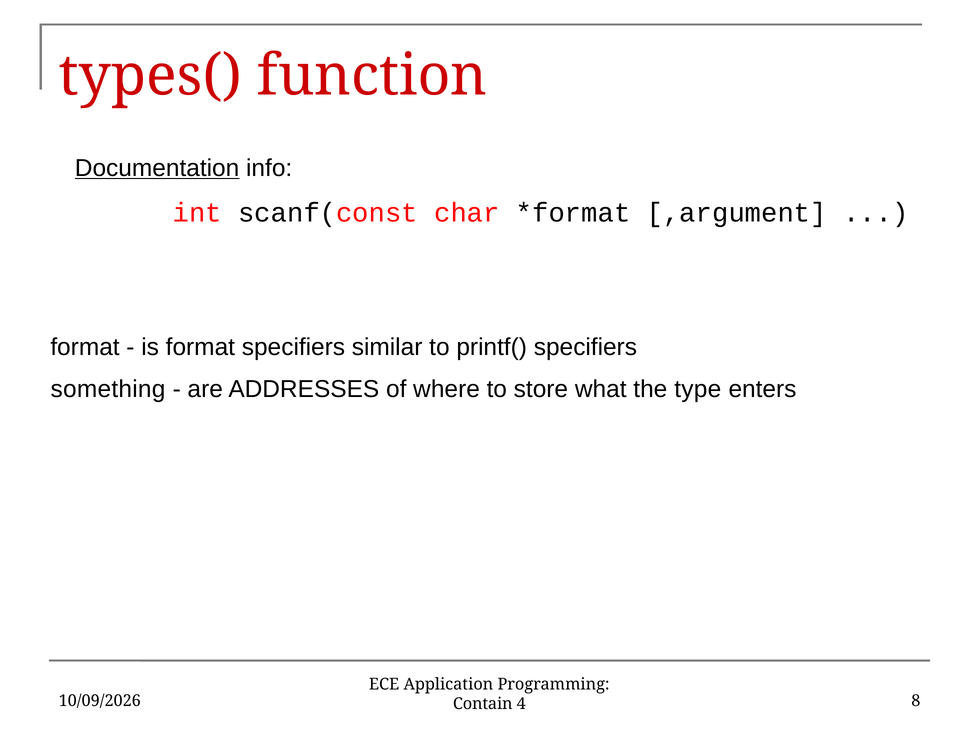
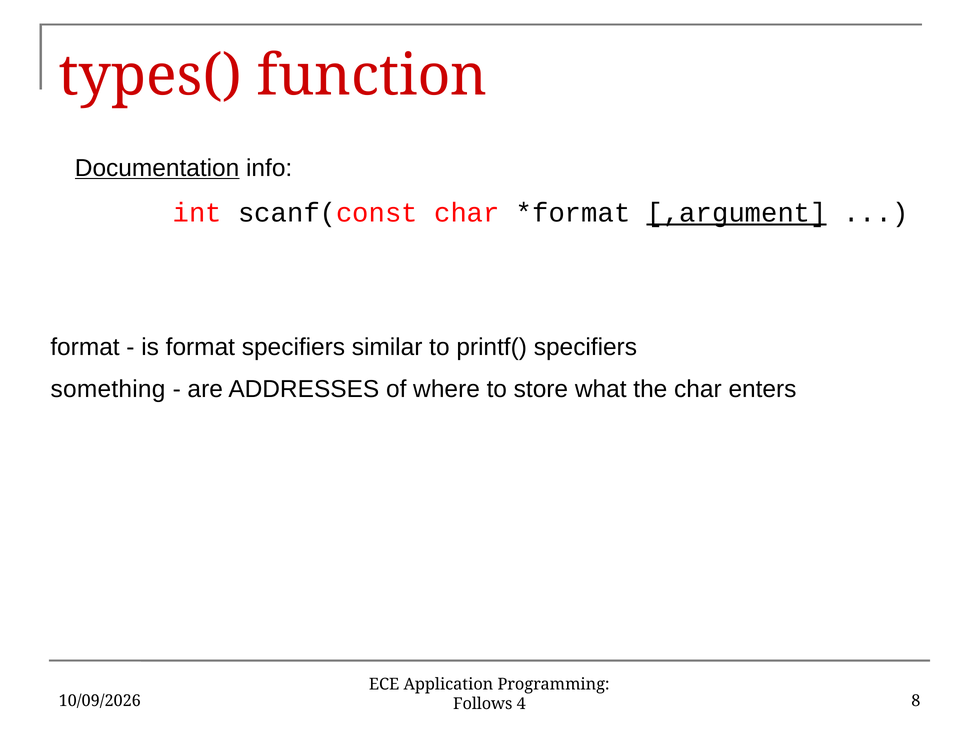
,argument underline: none -> present (737, 213)
the type: type -> char (698, 389)
Contain: Contain -> Follows (483, 704)
